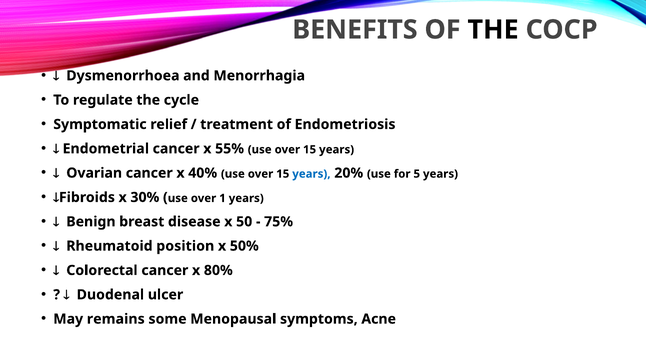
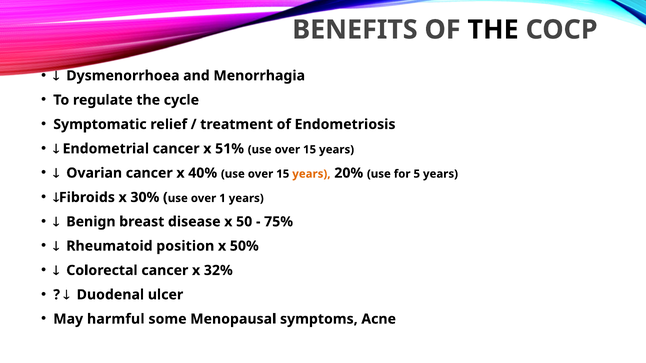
55%: 55% -> 51% (230, 149)
years colour: blue -> orange (311, 174)
80%: 80% -> 32% (218, 271)
remains: remains -> harmful (116, 319)
